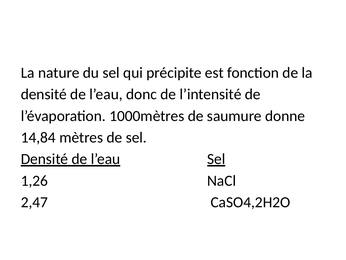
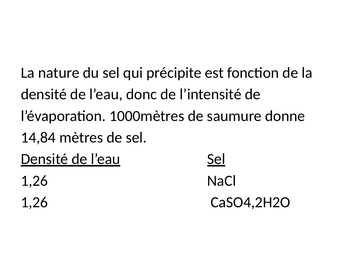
2,47: 2,47 -> 1,26 (34, 202)
